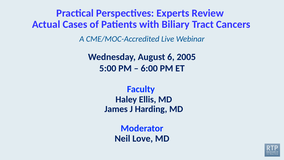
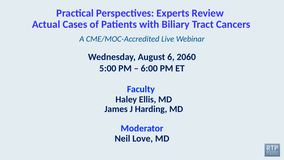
2005: 2005 -> 2060 (186, 57)
